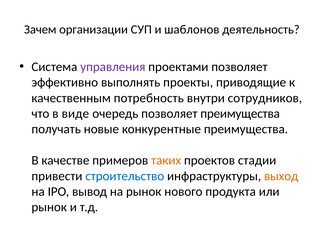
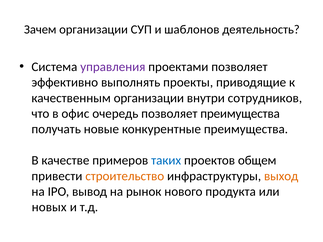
качественным потребность: потребность -> организации (149, 98)
виде: виде -> офис (75, 114)
таких colour: orange -> blue (166, 161)
стадии: стадии -> общем (257, 161)
строительство colour: blue -> orange (125, 176)
рынок: рынок -> новых (49, 207)
